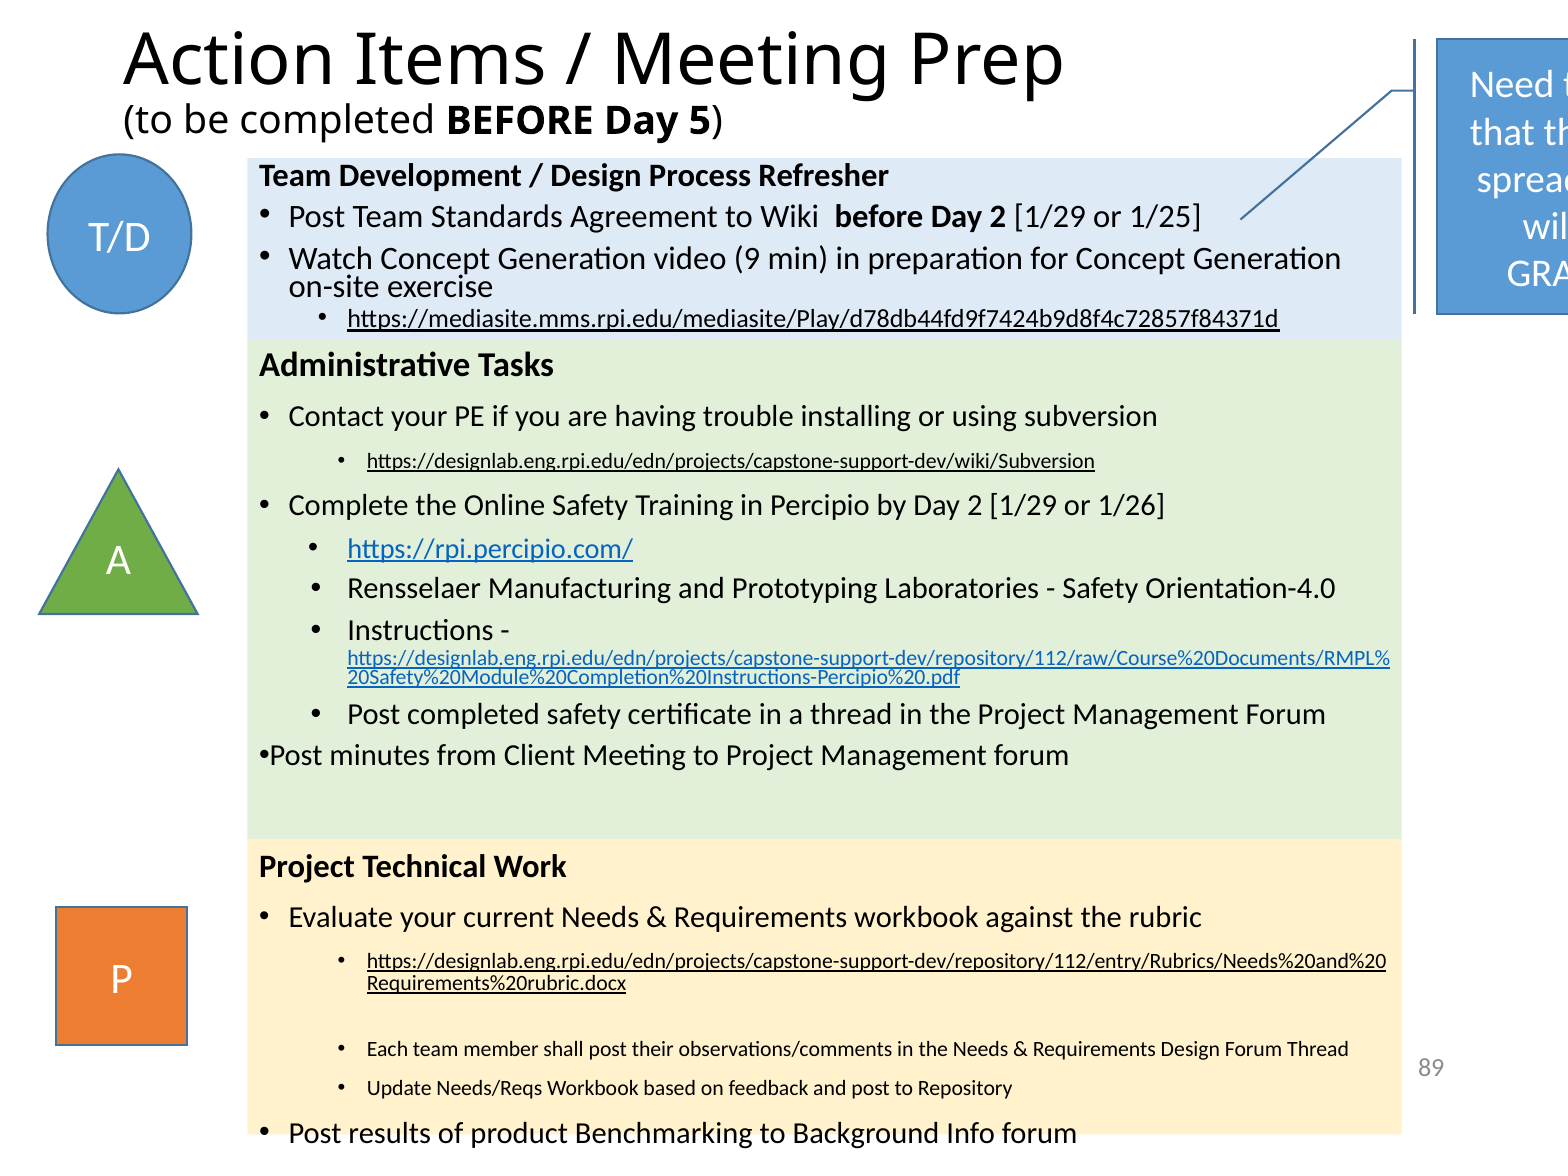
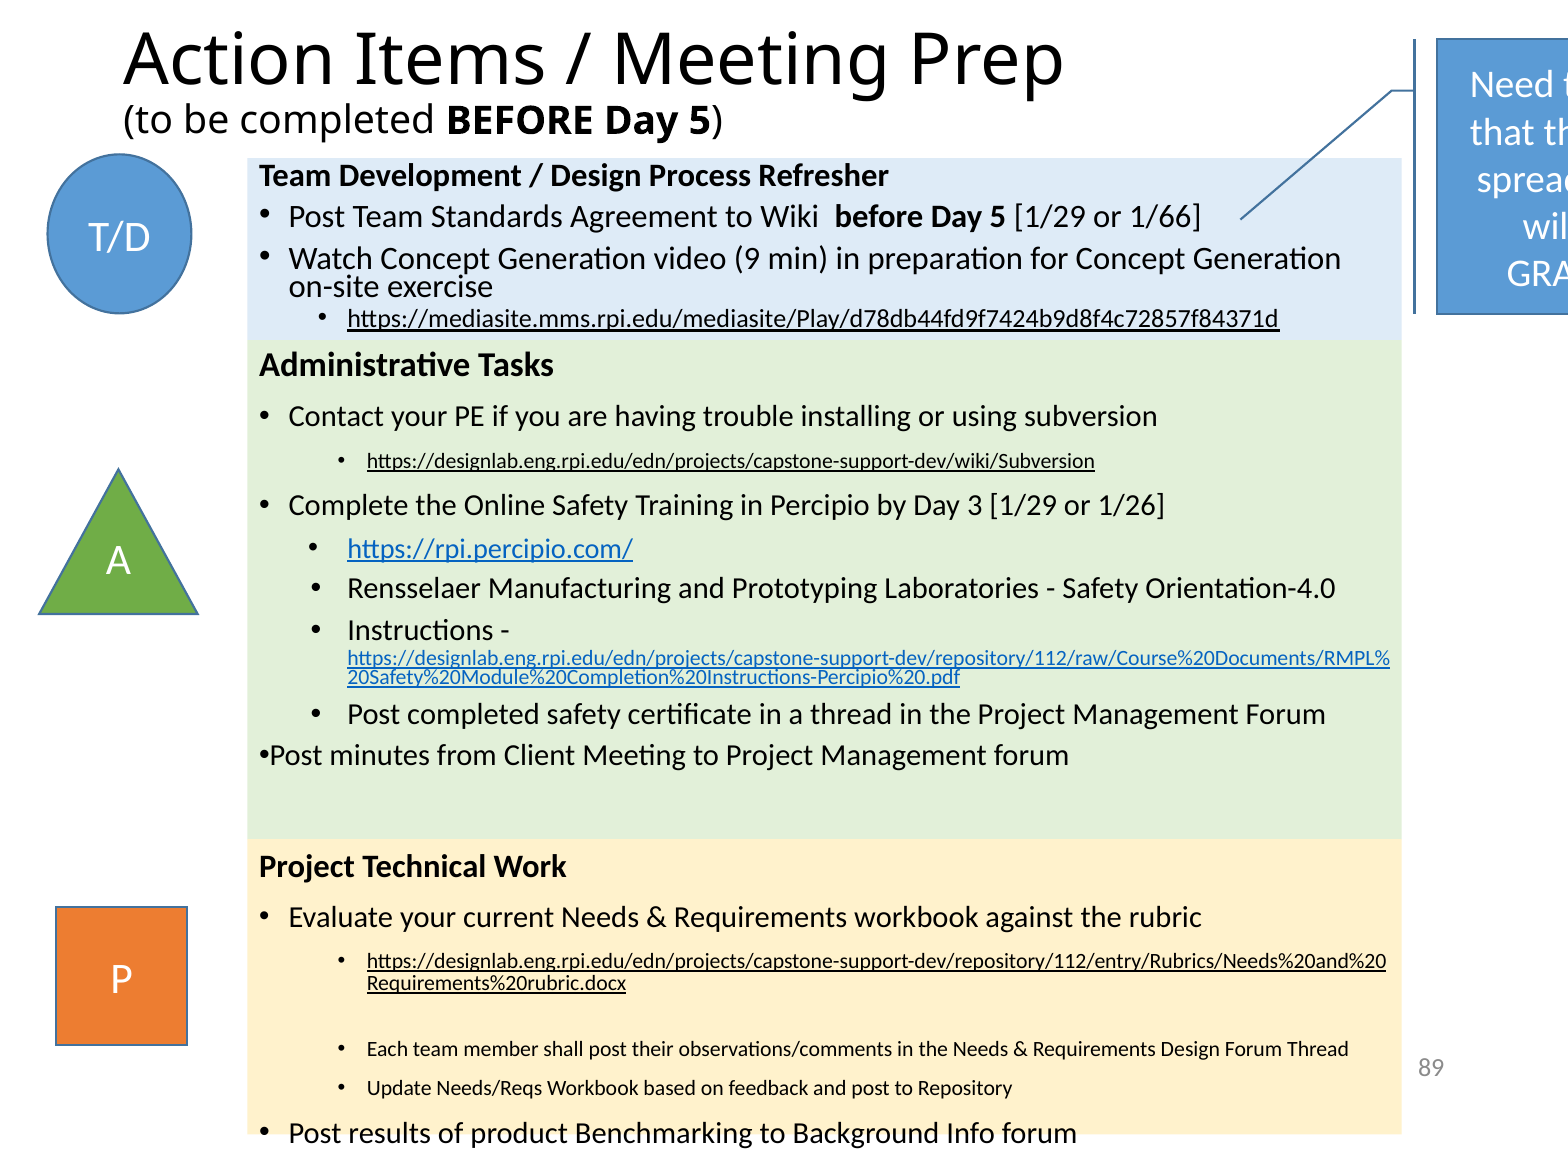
Wiki before Day 2: 2 -> 5 (998, 217)
1/25: 1/25 -> 1/66 (1165, 217)
by Day 2: 2 -> 3 (975, 506)
